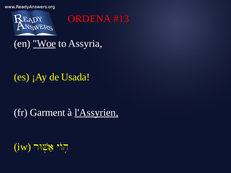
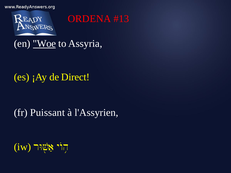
Usada: Usada -> Direct (75, 77)
Garment: Garment -> Puissant (47, 113)
l'Assyrien underline: present -> none (96, 113)
